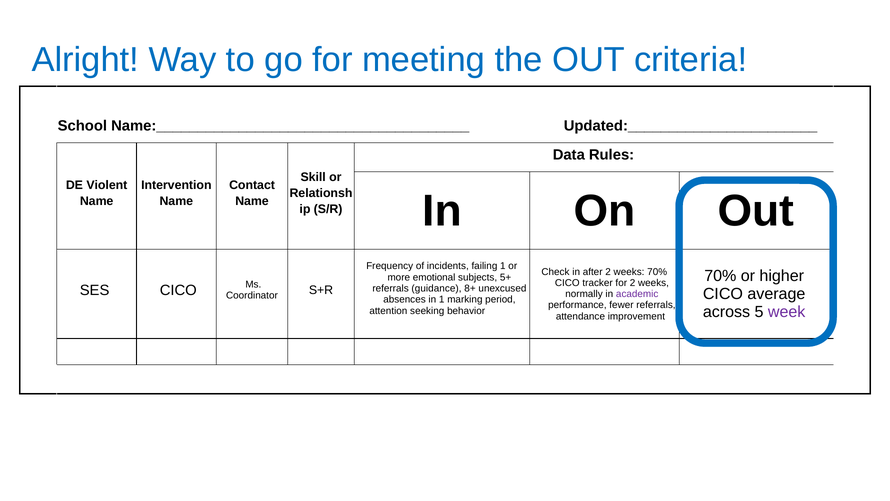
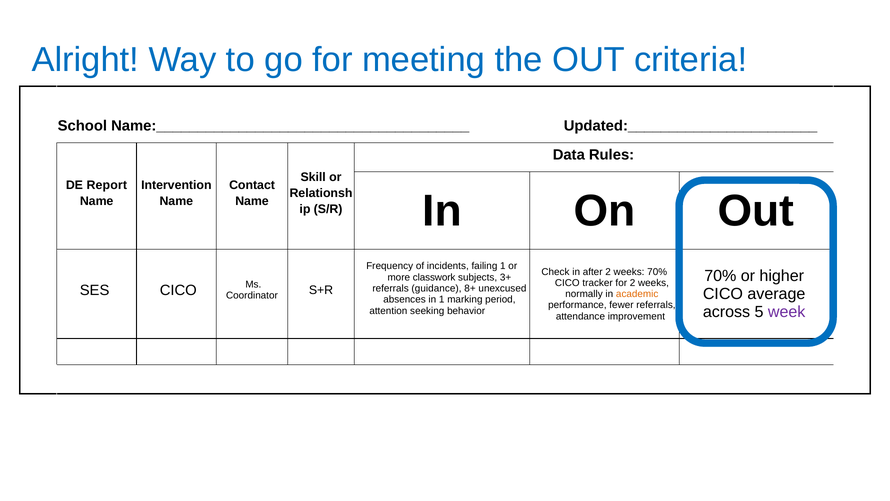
Violent: Violent -> Report (107, 185)
emotional: emotional -> classwork (434, 277)
5+: 5+ -> 3+ (506, 277)
academic colour: purple -> orange (637, 294)
